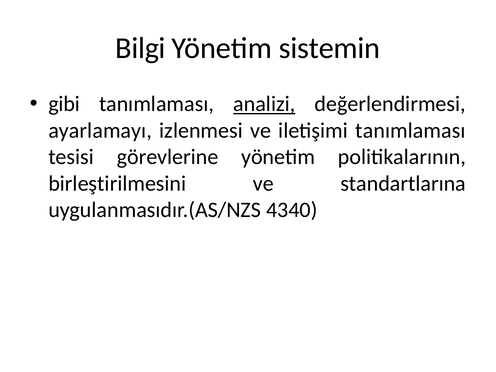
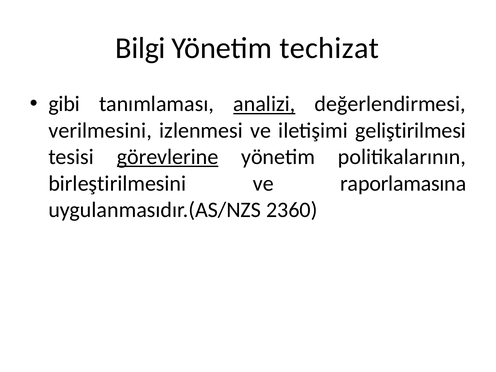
sistemin: sistemin -> techizat (329, 48)
ayarlamayı: ayarlamayı -> verilmesini (100, 131)
iletişimi tanımlaması: tanımlaması -> geliştirilmesi (411, 131)
görevlerine underline: none -> present (168, 157)
standartlarına: standartlarına -> raporlamasına (403, 183)
4340: 4340 -> 2360 (292, 210)
